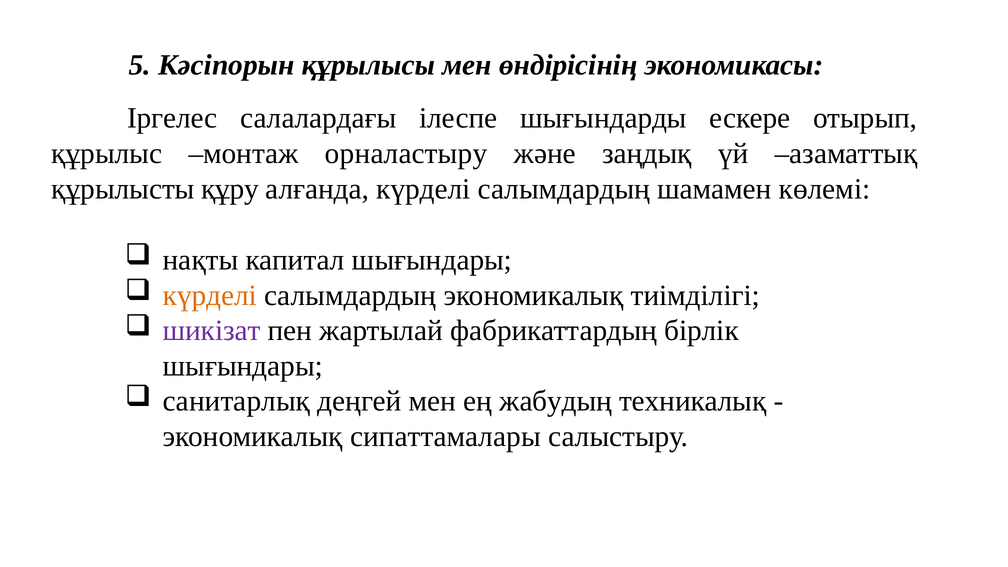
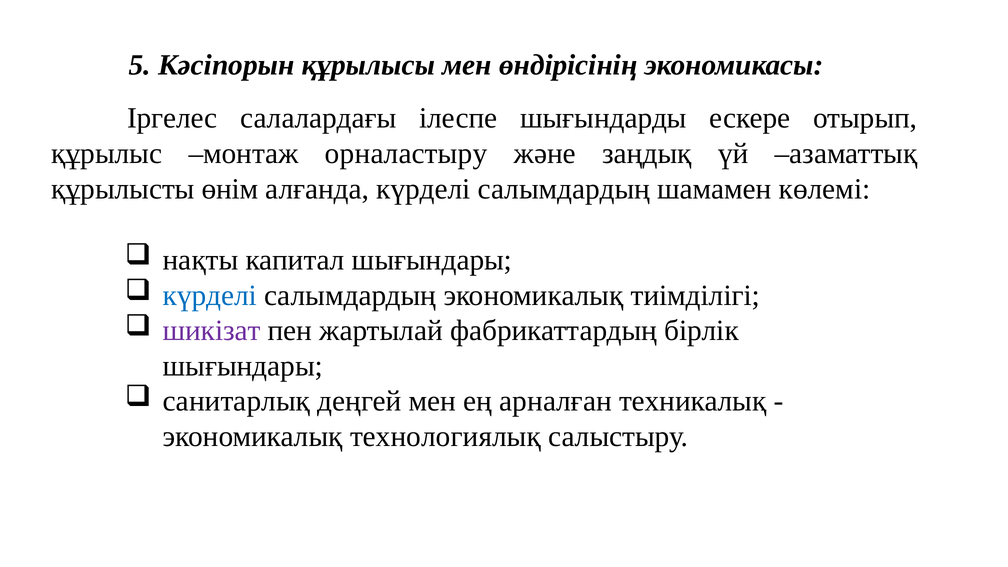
құру: құру -> өнім (230, 189)
күрделі colour: orange -> blue (210, 295)
жабудың: жабудың -> арналған (556, 401)
сипаттамалары: сипаттамалары -> технологиялық (445, 437)
